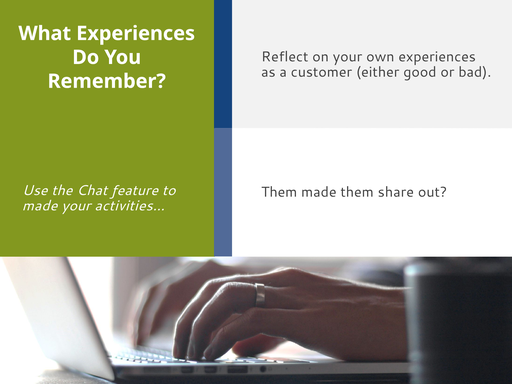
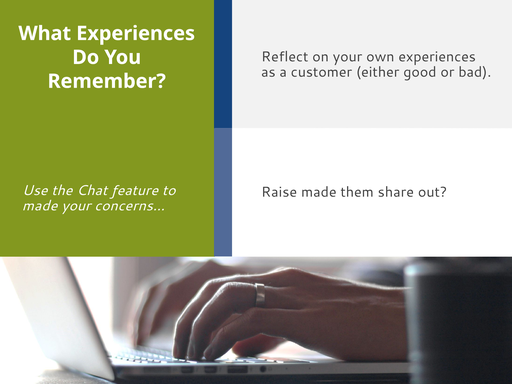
Them: Them -> Raise (279, 192)
activities…: activities… -> concerns… (130, 206)
